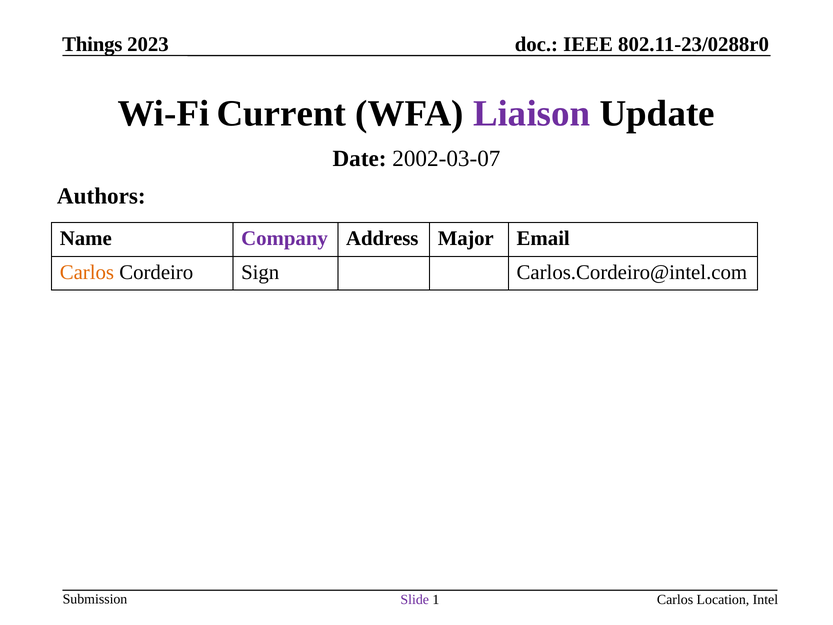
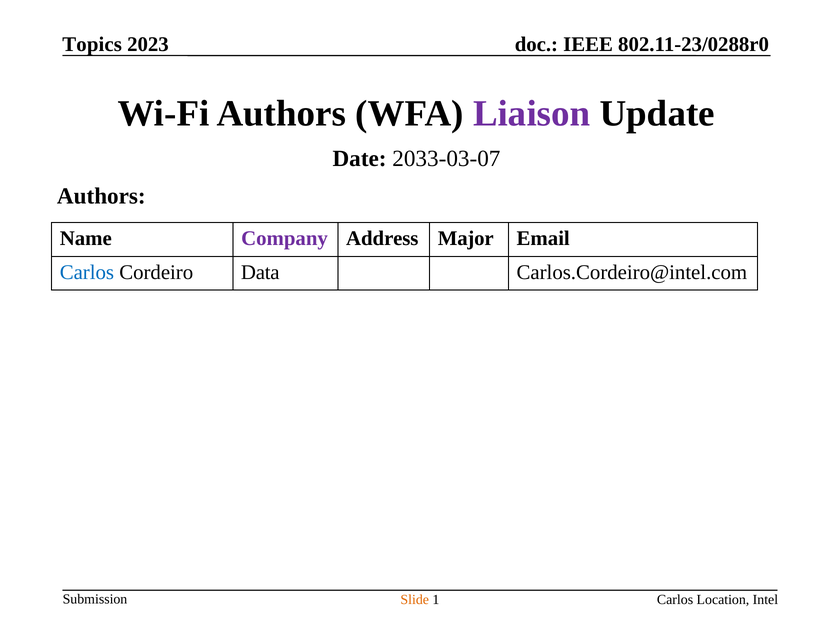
Things: Things -> Topics (92, 44)
Wi-Fi Current: Current -> Authors (281, 114)
2002-03-07: 2002-03-07 -> 2033-03-07 (446, 159)
Carlos colour: orange -> blue (87, 272)
Sign: Sign -> Data (260, 272)
Slide colour: purple -> orange (415, 599)
